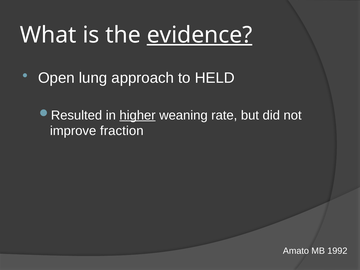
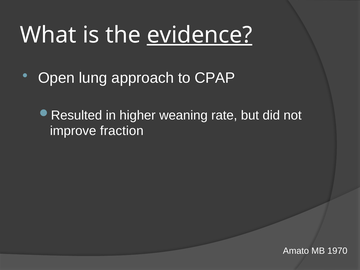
HELD: HELD -> CPAP (215, 78)
higher underline: present -> none (138, 115)
1992: 1992 -> 1970 (337, 251)
